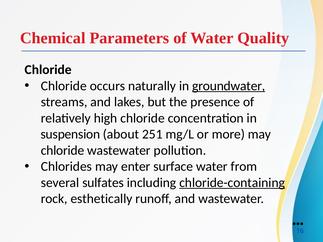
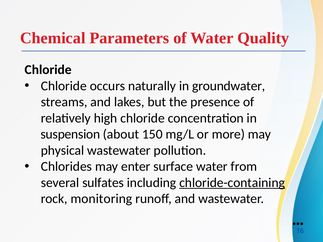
groundwater underline: present -> none (229, 86)
251: 251 -> 150 (152, 134)
chloride: chloride -> physical (62, 151)
esthetically: esthetically -> monitoring (101, 199)
